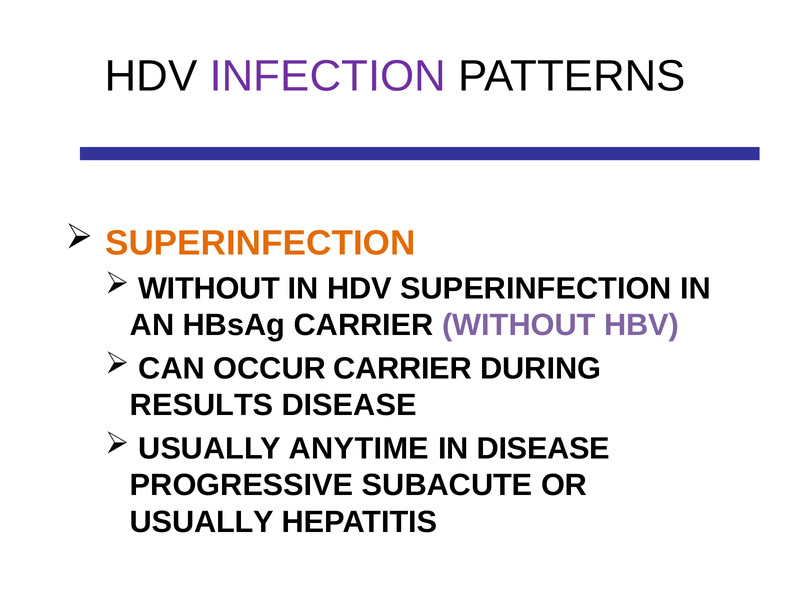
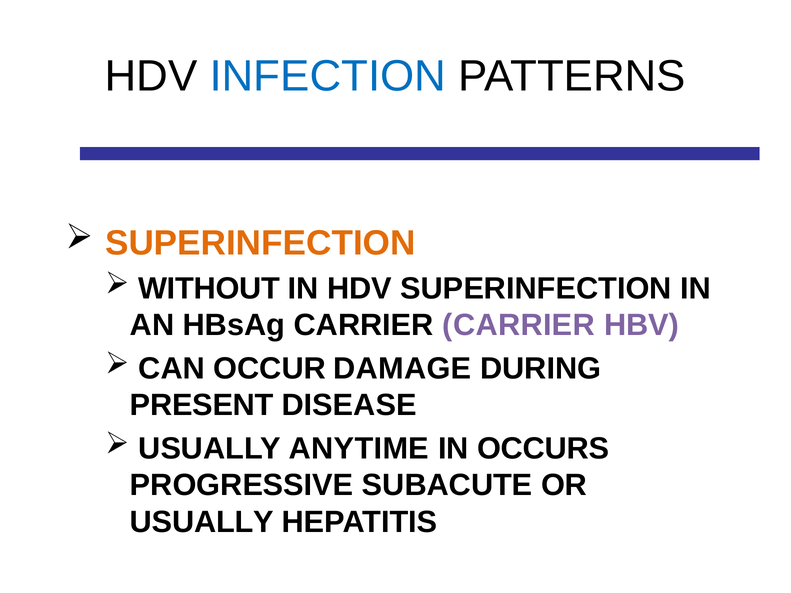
INFECTION colour: purple -> blue (328, 76)
CARRIER WITHOUT: WITHOUT -> CARRIER (519, 325)
OCCUR CARRIER: CARRIER -> DAMAGE (402, 369)
RESULTS: RESULTS -> PRESENT (202, 405)
IN DISEASE: DISEASE -> OCCURS (543, 449)
